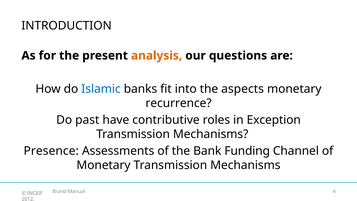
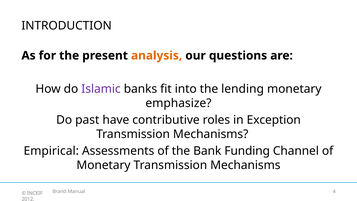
Islamic colour: blue -> purple (101, 89)
aspects: aspects -> lending (243, 89)
recurrence: recurrence -> emphasize (178, 103)
Presence: Presence -> Empirical (51, 151)
